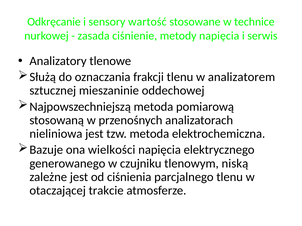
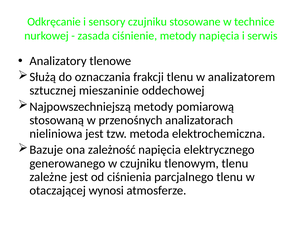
sensory wartość: wartość -> czujniku (147, 22)
Najpowszechniejszą metoda: metoda -> metody (153, 107)
wielkości: wielkości -> zależność (112, 150)
tlenowym niską: niską -> tlenu (235, 164)
trakcie: trakcie -> wynosi (106, 191)
